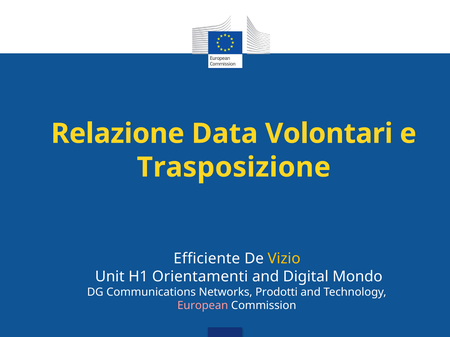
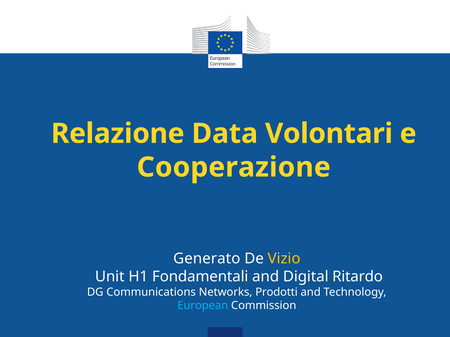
Trasposizione: Trasposizione -> Cooperazione (234, 168)
Efficiente: Efficiente -> Generato (207, 259)
Orientamenti: Orientamenti -> Fondamentali (200, 277)
Mondo: Mondo -> Ritardo (358, 277)
European colour: pink -> light blue (203, 306)
